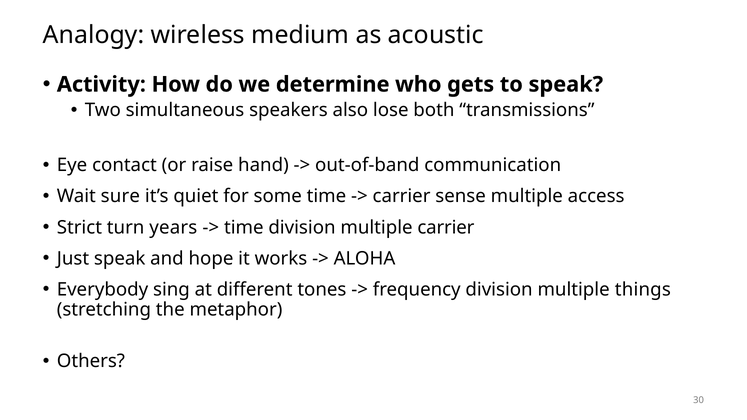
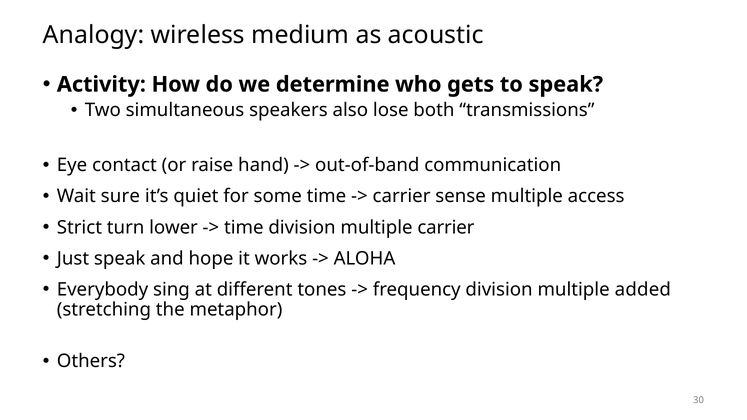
years: years -> lower (173, 227)
things: things -> added (643, 290)
